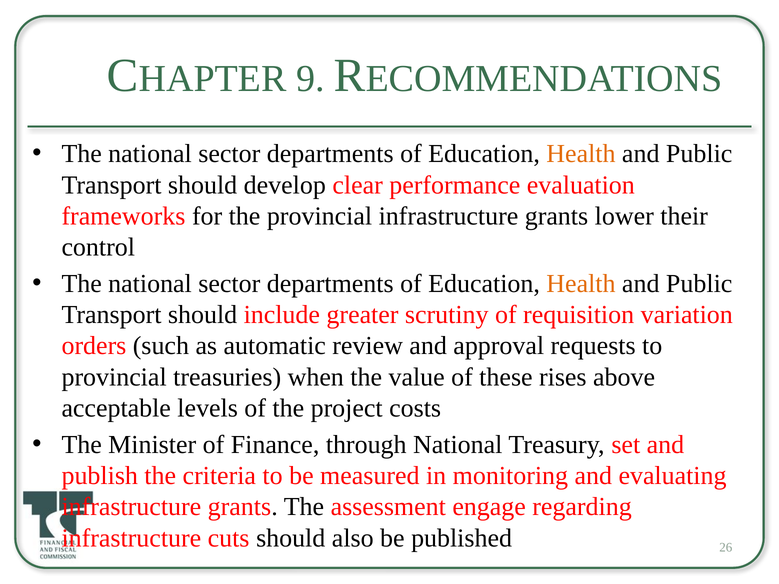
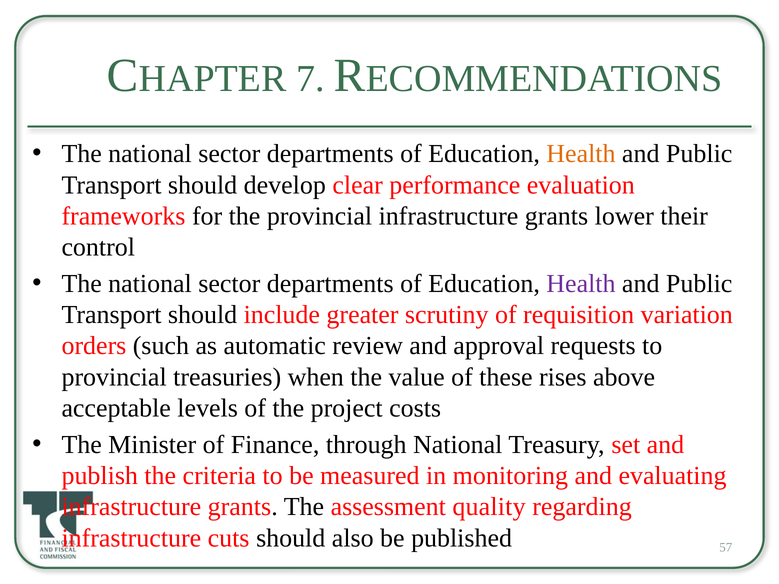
9: 9 -> 7 (310, 79)
Health colour: orange -> purple (581, 284)
engage: engage -> quality (489, 507)
26: 26 -> 57 (726, 548)
